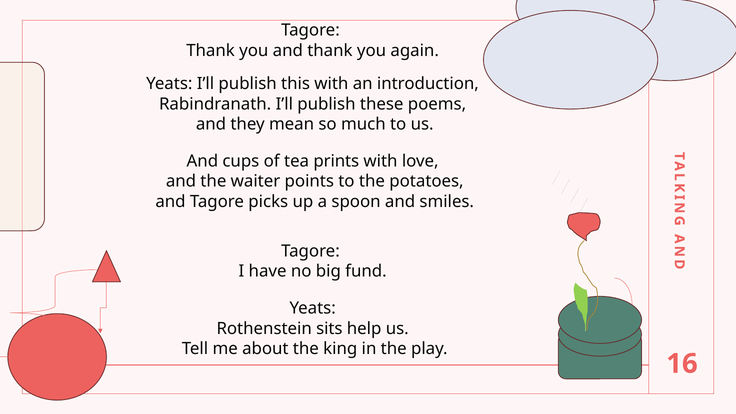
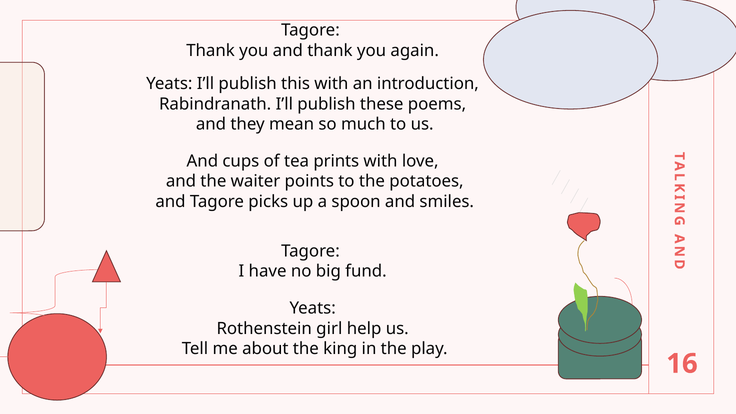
sits: sits -> girl (329, 328)
